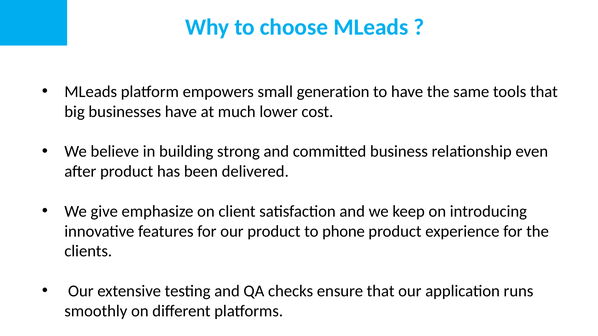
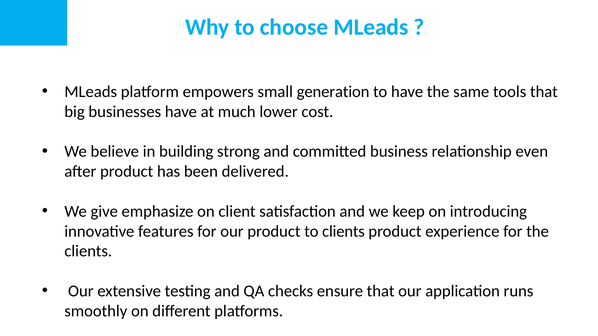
to phone: phone -> clients (343, 231)
